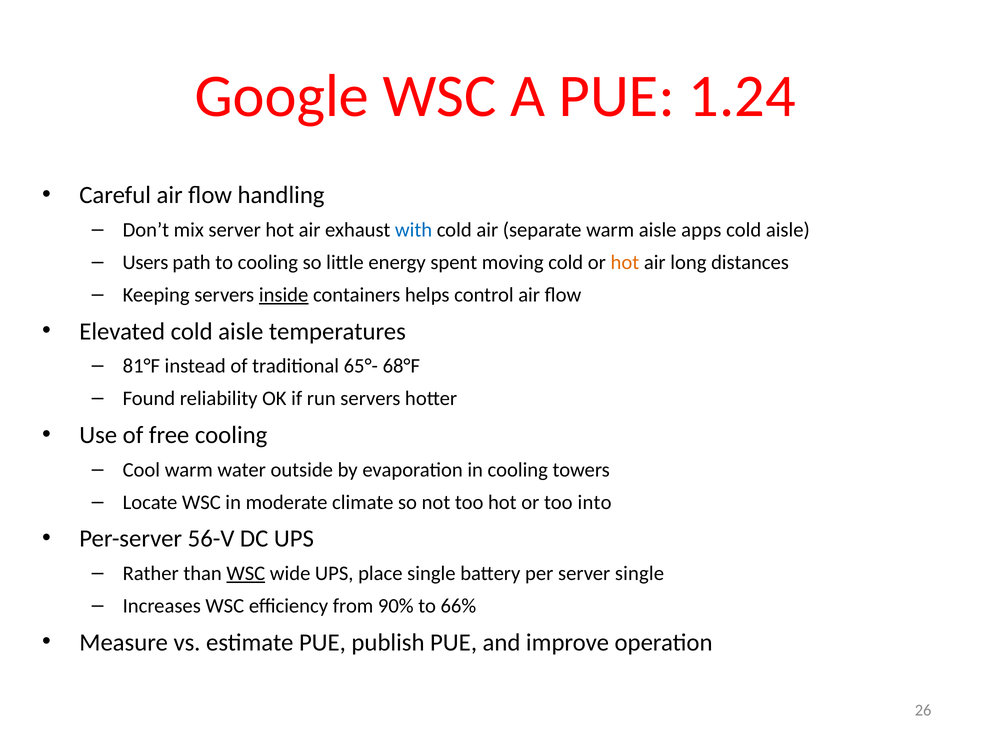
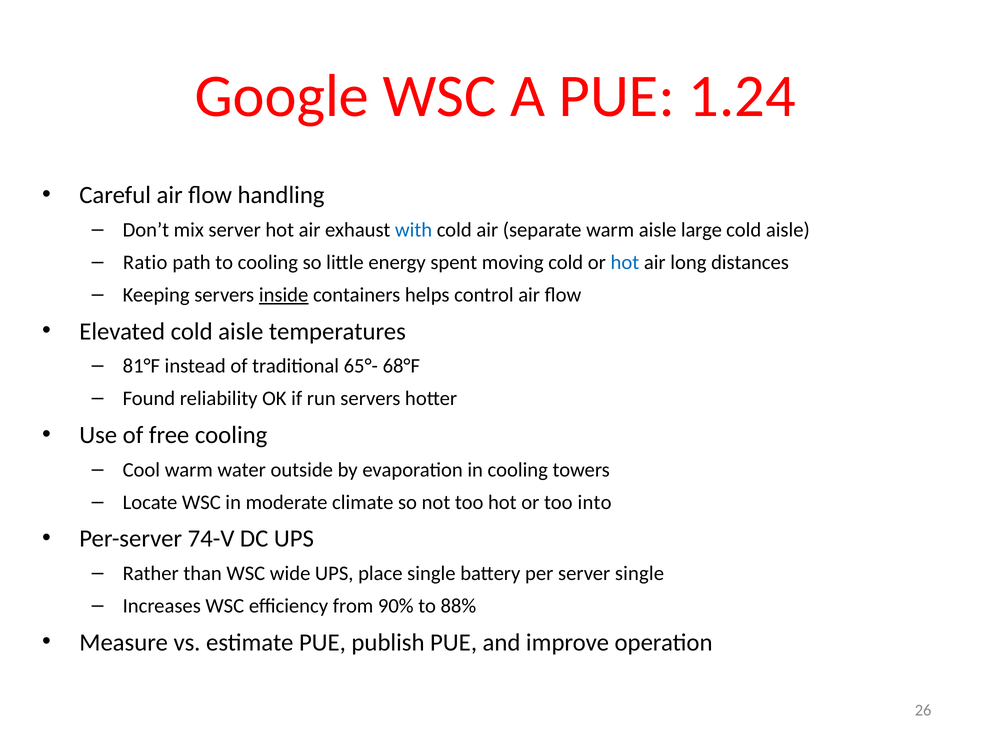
apps: apps -> large (701, 230)
Users: Users -> Ratio (145, 262)
hot colour: orange -> blue (625, 262)
56-V: 56-V -> 74-V (211, 538)
WSC underline: present -> none (246, 573)
66%: 66% -> 88% (458, 605)
